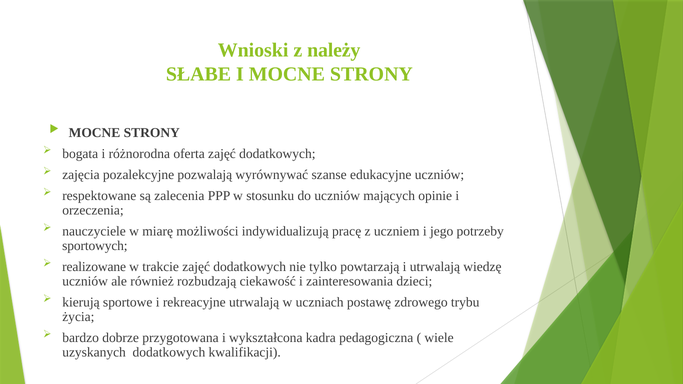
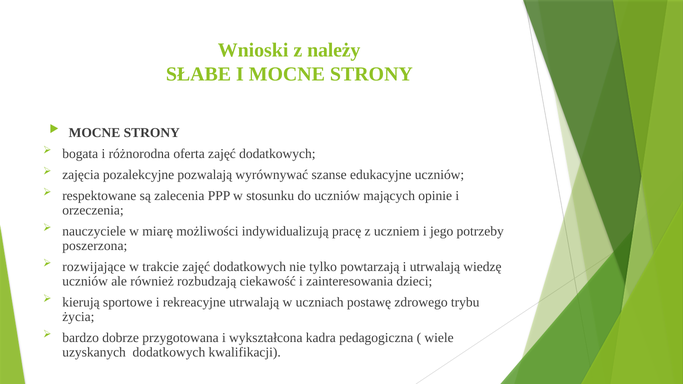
sportowych: sportowych -> poszerzona (95, 246)
realizowane: realizowane -> rozwijające (94, 267)
